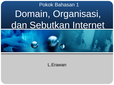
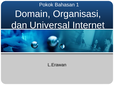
Sebutkan: Sebutkan -> Universal (50, 25)
